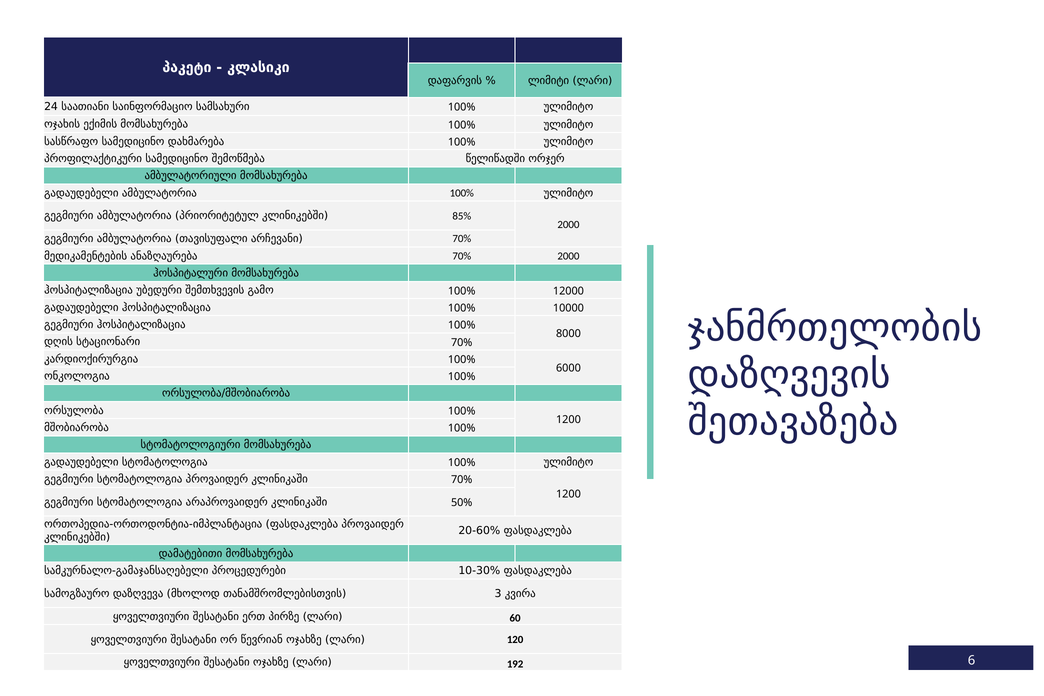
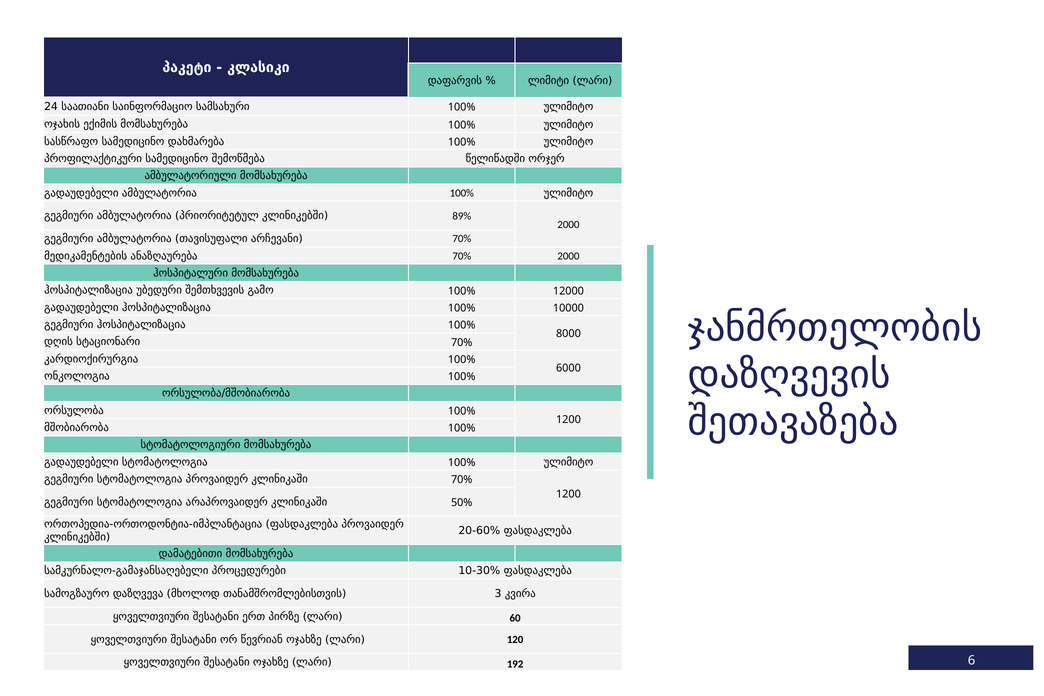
85%: 85% -> 89% (462, 216)
